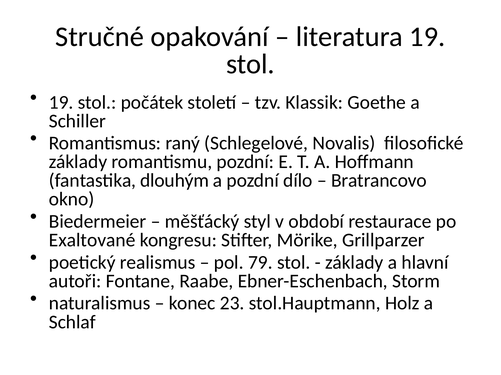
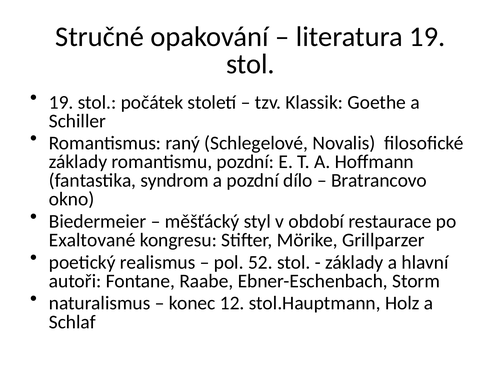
dlouhým: dlouhým -> syndrom (175, 181)
79: 79 -> 52 (260, 263)
23: 23 -> 12 (232, 304)
